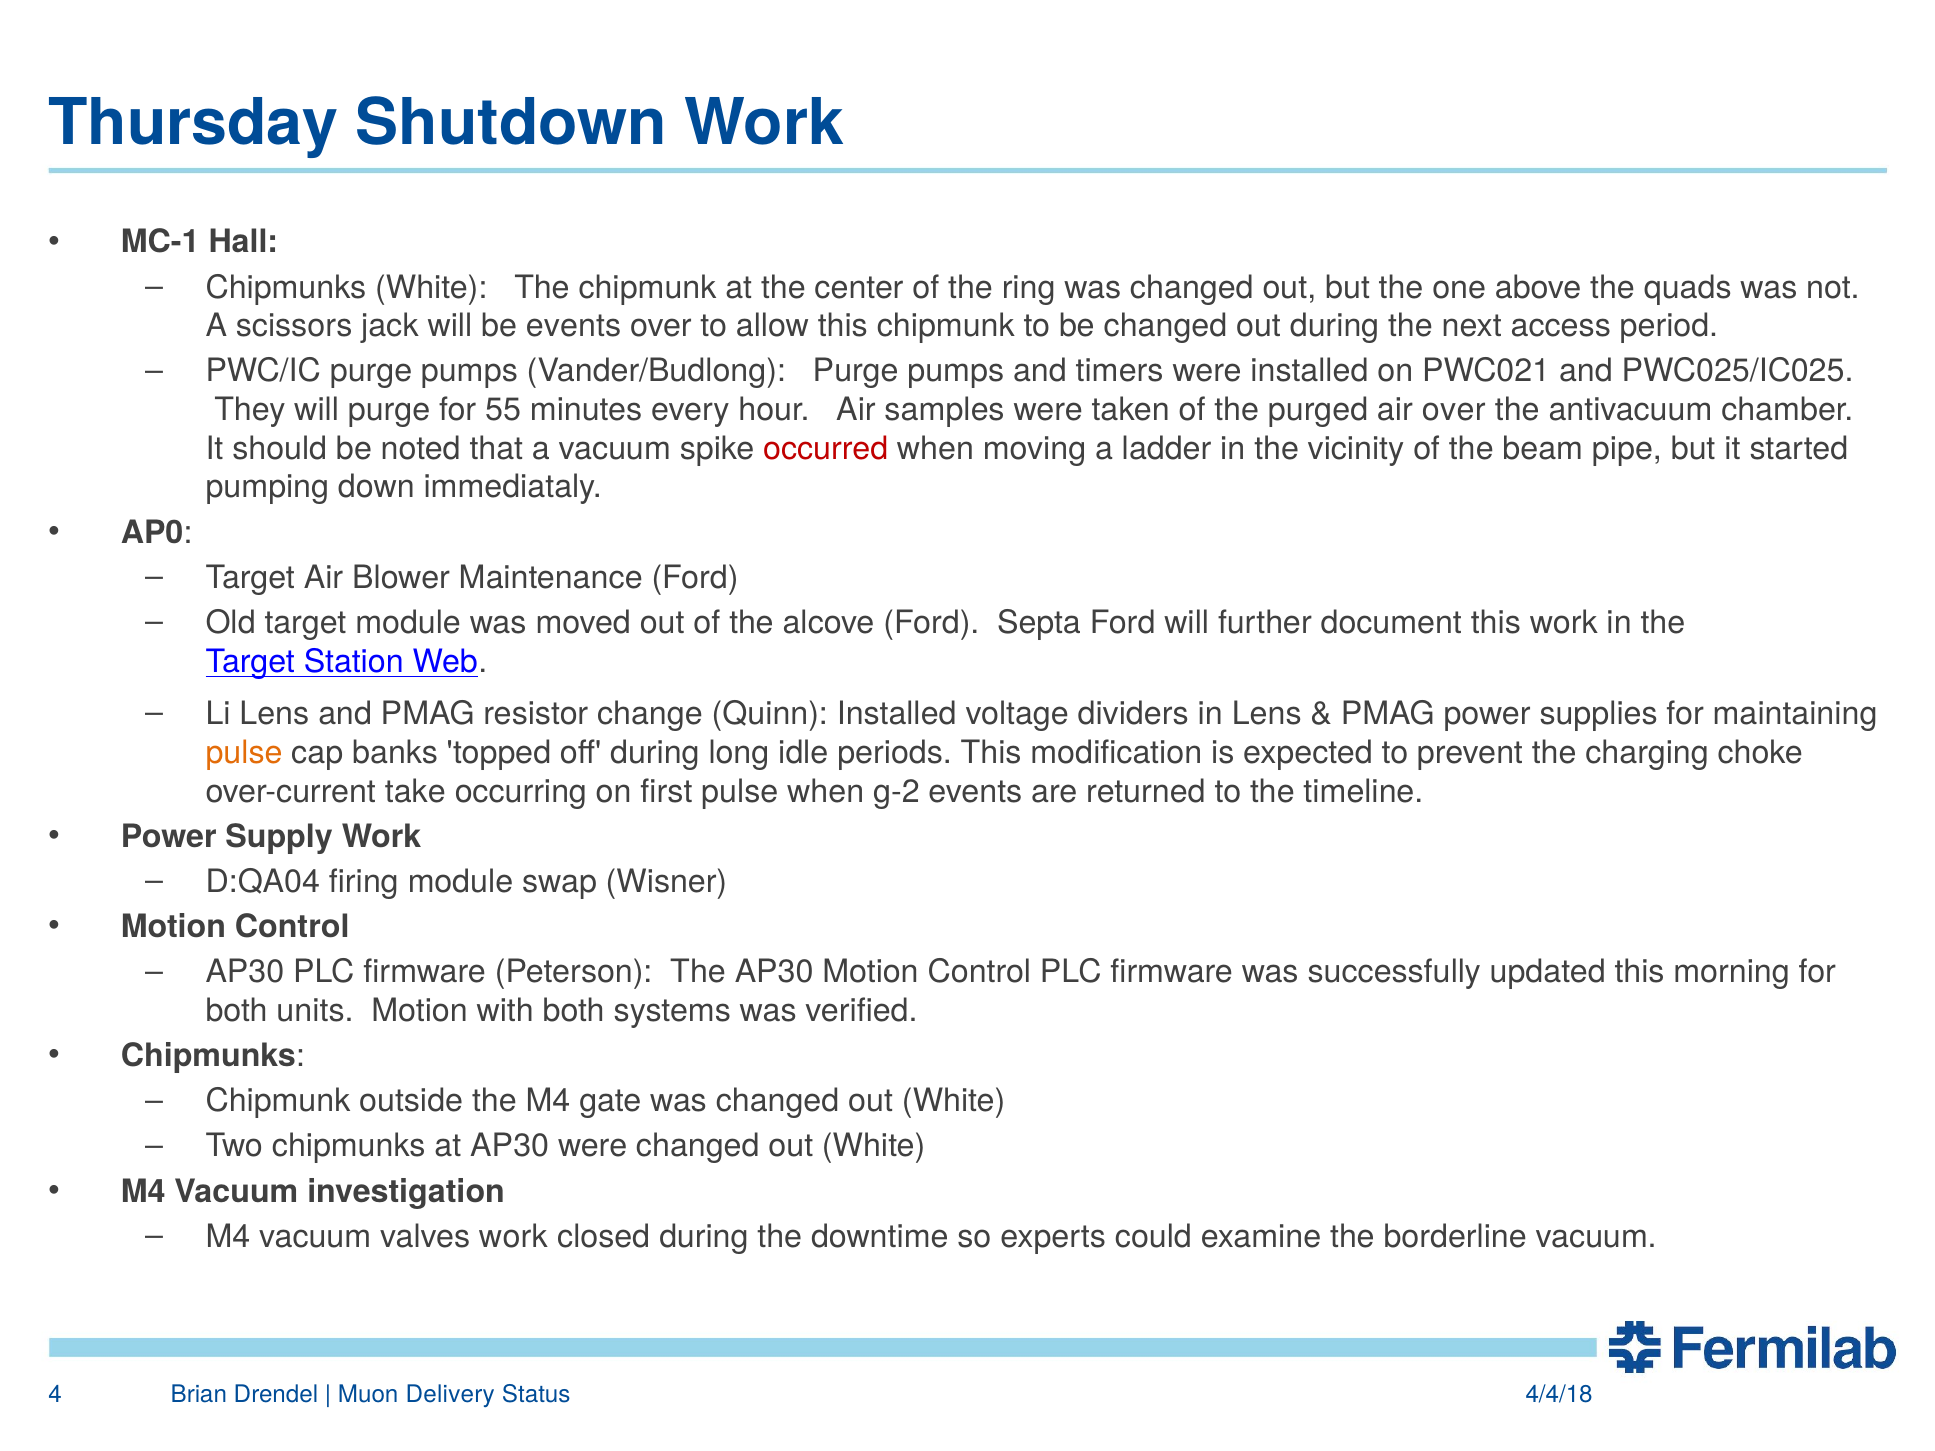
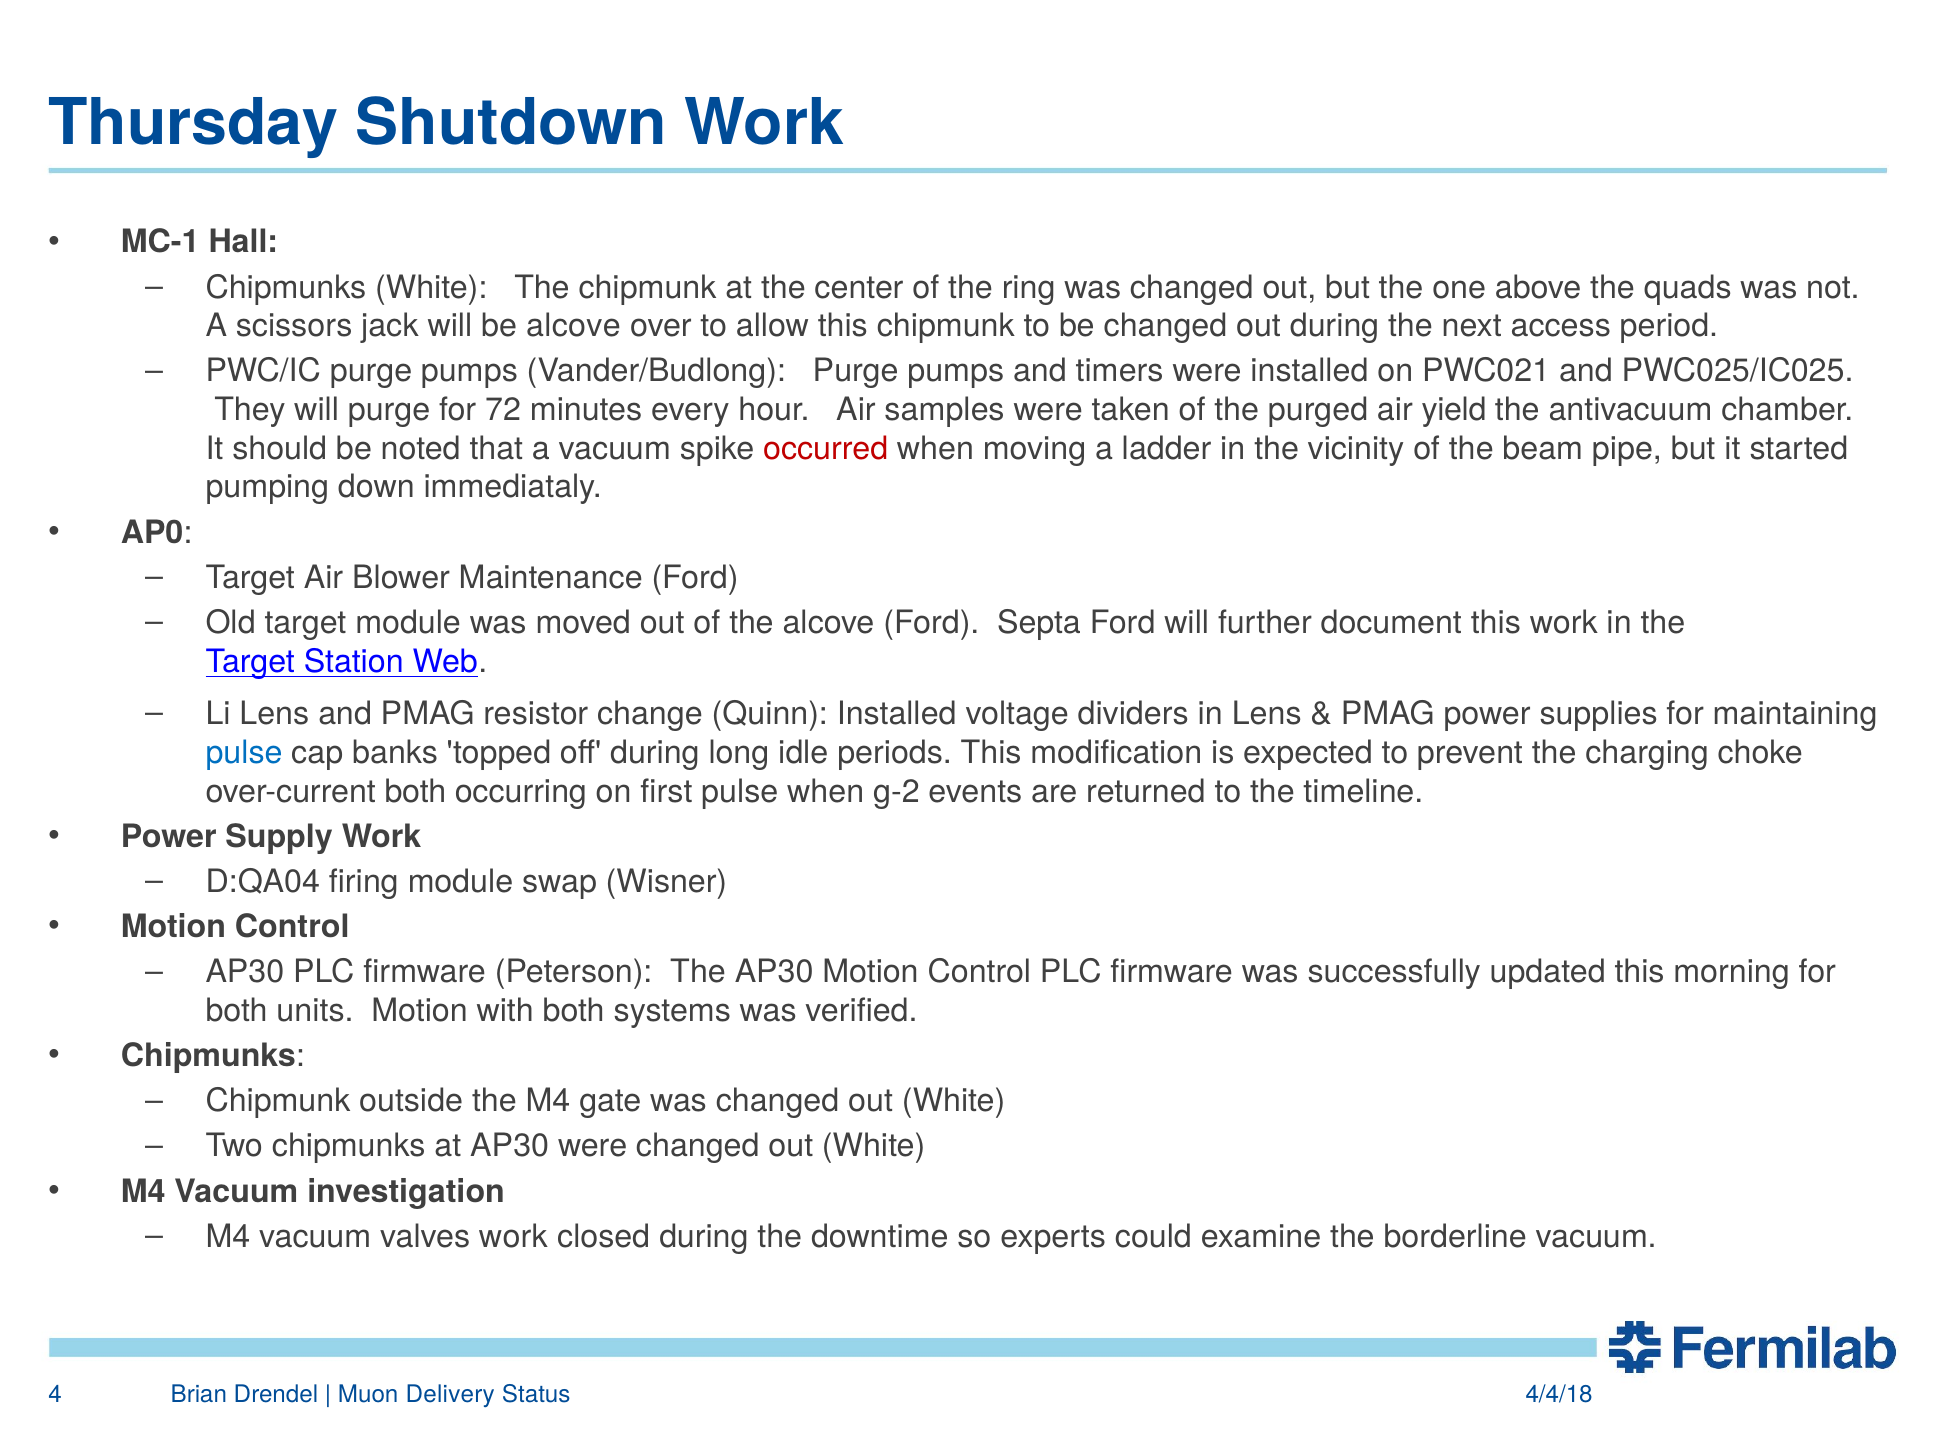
be events: events -> alcove (573, 326)
55: 55 -> 72 (503, 410)
air over: over -> yield (1454, 410)
pulse colour: orange -> blue (244, 753)
over-current take: take -> both (415, 792)
